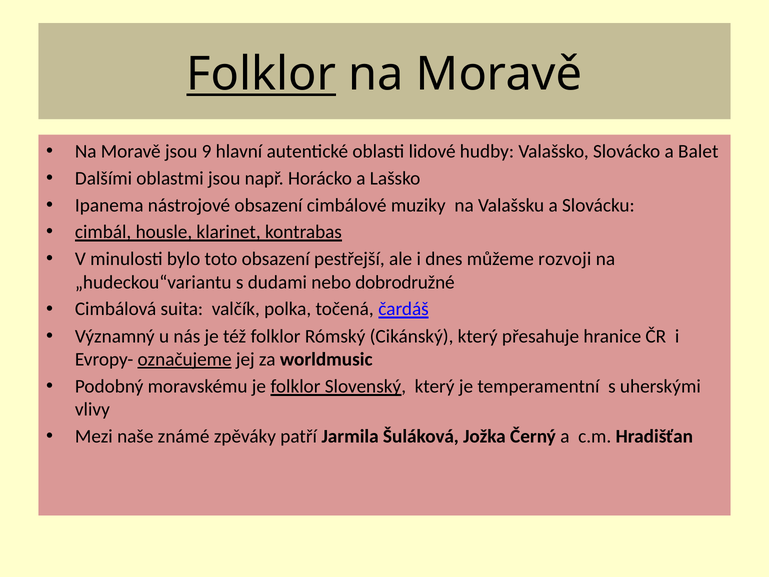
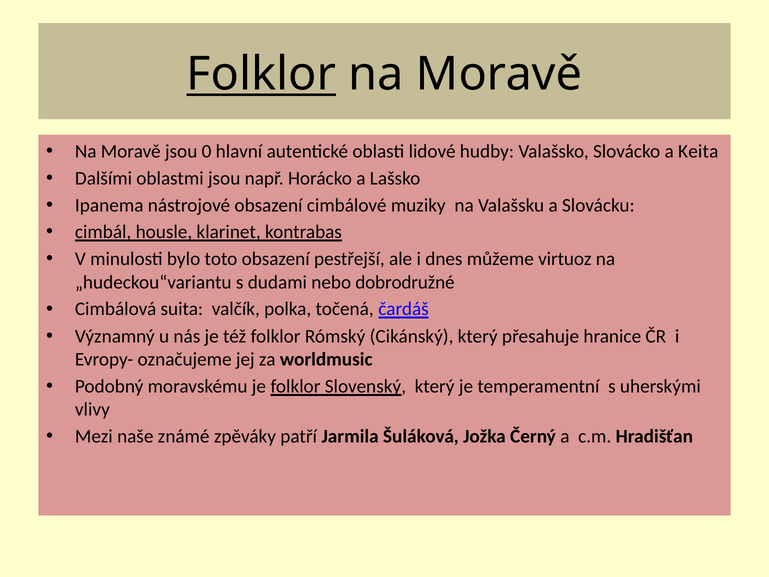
9: 9 -> 0 (207, 151)
Balet: Balet -> Keita (698, 151)
rozvoji: rozvoji -> virtuoz (565, 259)
označujeme underline: present -> none (185, 359)
